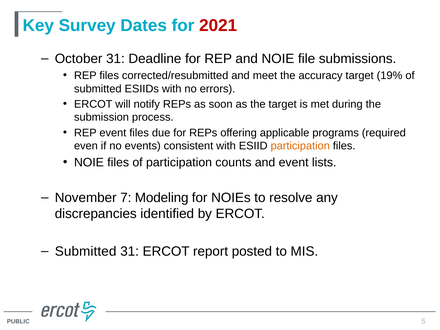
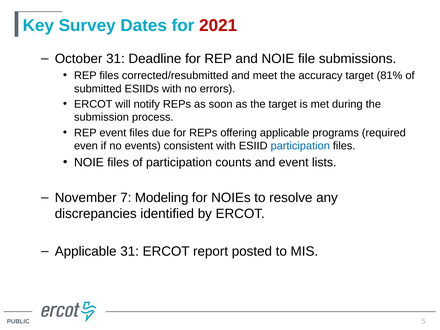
19%: 19% -> 81% (390, 76)
participation colour: orange -> blue (300, 146)
Submitted: Submitted -> Applicable (86, 251)
